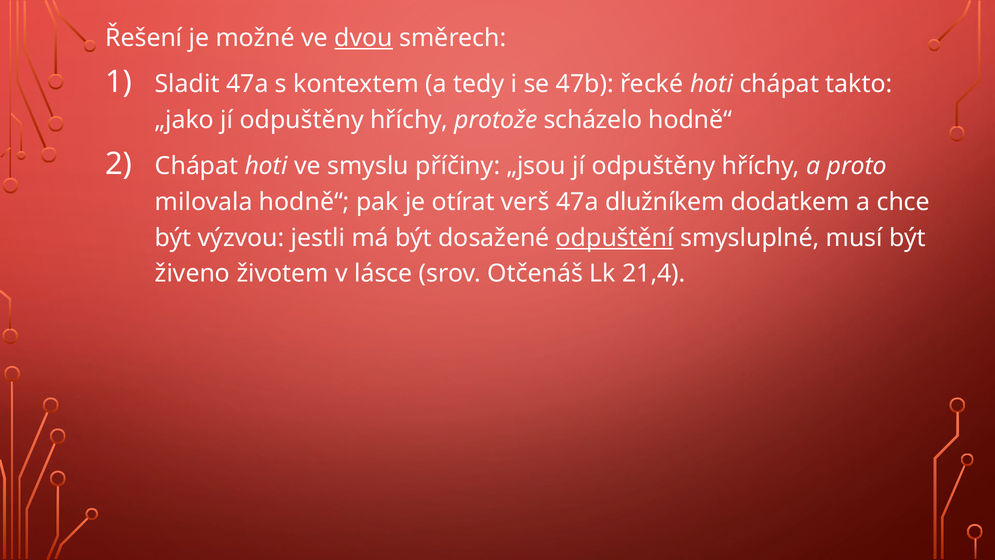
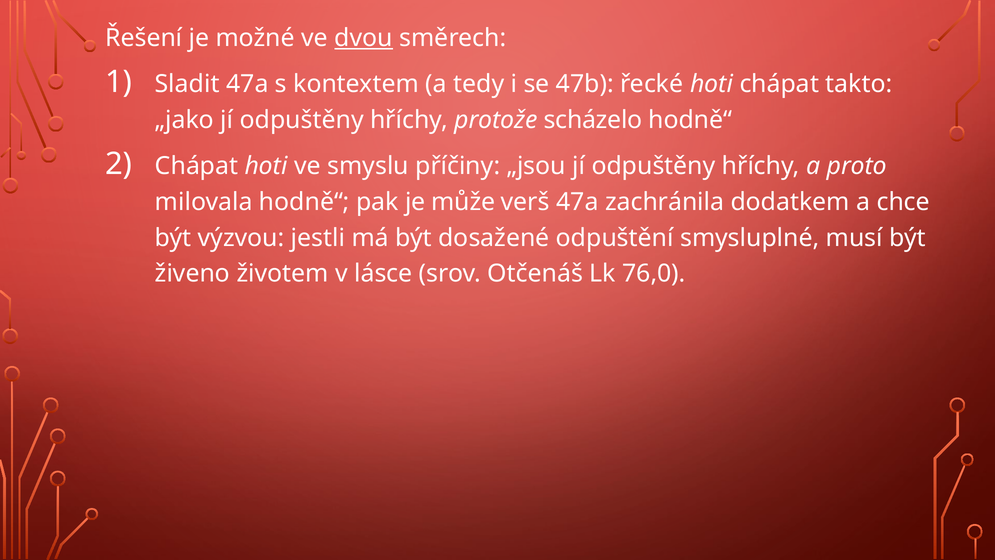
otírat: otírat -> může (463, 202)
dlužníkem: dlužníkem -> zachránila (665, 202)
odpuštění underline: present -> none (615, 238)
21,4: 21,4 -> 76,0 (654, 274)
